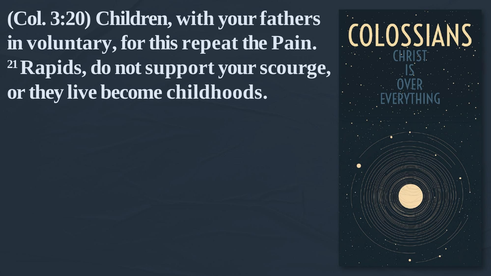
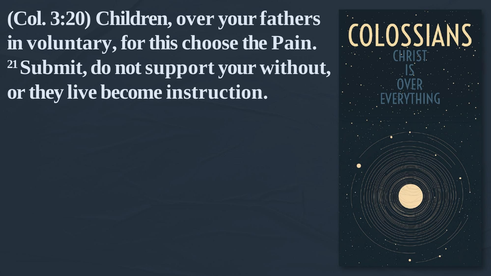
with: with -> over (195, 18)
repeat: repeat -> choose (210, 43)
Rapids: Rapids -> Submit (54, 67)
scourge: scourge -> without (296, 67)
childhoods: childhoods -> instruction (217, 92)
